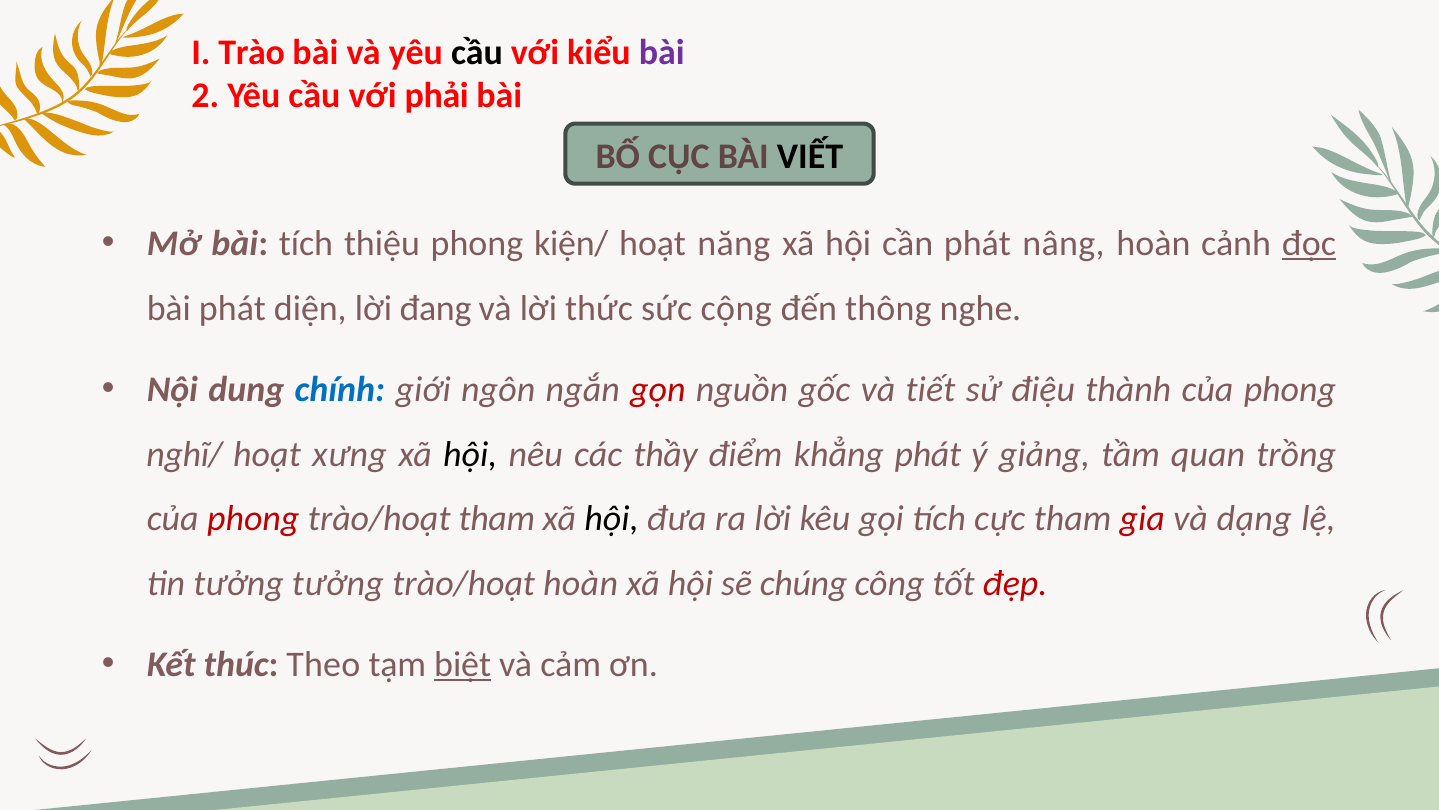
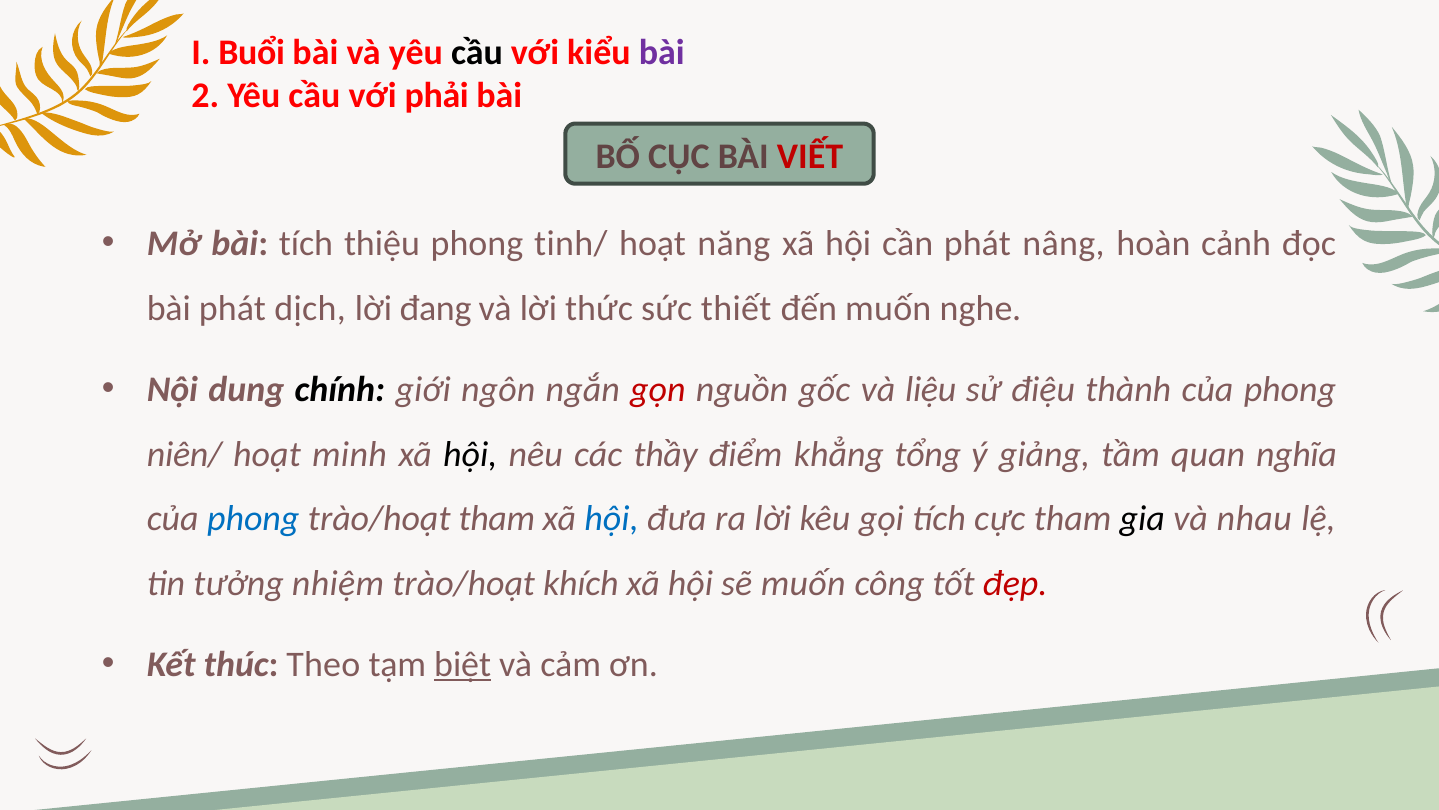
Trào: Trào -> Buổi (252, 53)
VIẾT colour: black -> red (810, 156)
kiện/: kiện/ -> tinh/ (571, 244)
đọc underline: present -> none (1309, 244)
diện: diện -> dịch (310, 308)
cộng: cộng -> thiết (736, 308)
đến thông: thông -> muốn (888, 308)
chính colour: blue -> black (340, 389)
tiết: tiết -> liệu (931, 389)
nghĩ/: nghĩ/ -> niên/ (184, 454)
xưng: xưng -> minh (350, 454)
khẳng phát: phát -> tổng (928, 454)
trồng: trồng -> nghĩa (1296, 454)
phong colour: red -> blue (253, 519)
hội colour: black -> blue (612, 519)
gia colour: red -> black (1142, 519)
dạng: dạng -> nhau (1254, 519)
tưởng tưởng: tưởng -> nhiệm (338, 583)
trào/hoạt hoàn: hoàn -> khích (581, 583)
sẽ chúng: chúng -> muốn (803, 583)
